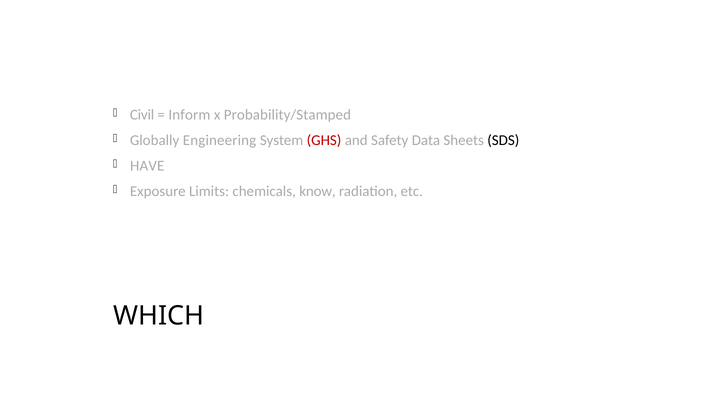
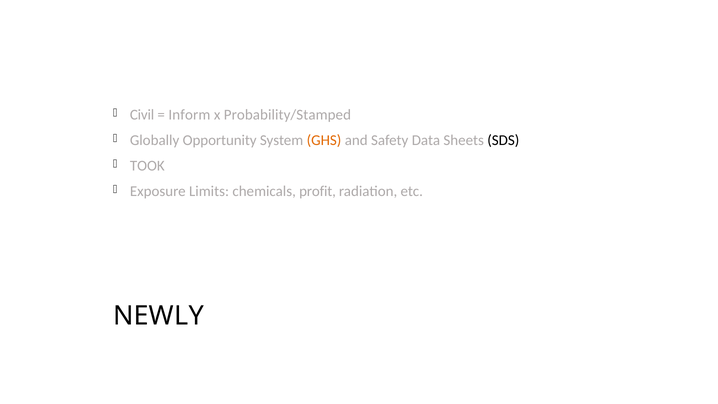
Engineering: Engineering -> Opportunity (220, 140)
GHS colour: red -> orange (324, 140)
HAVE: HAVE -> TOOK (147, 166)
know: know -> profit (318, 191)
WHICH: WHICH -> NEWLY (158, 316)
